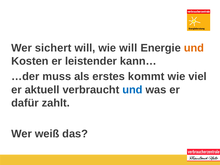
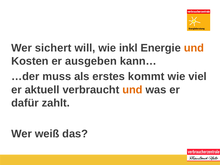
wie will: will -> inkl (128, 48)
leistender: leistender -> ausgeben (91, 61)
und colour: blue -> orange (132, 90)
